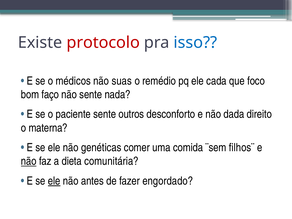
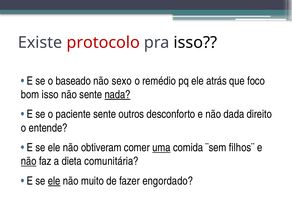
isso colour: blue -> black (195, 43)
médicos: médicos -> baseado (73, 81)
suas: suas -> sexo (122, 81)
cada: cada -> atrás (217, 81)
bom faço: faço -> isso (50, 95)
nada underline: none -> present (118, 95)
materna: materna -> entende (48, 128)
genéticas: genéticas -> obtiveram (101, 148)
uma underline: none -> present (161, 148)
antes: antes -> muito (92, 181)
